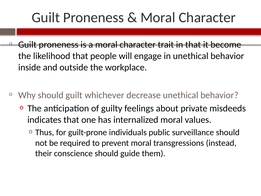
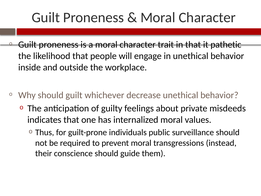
become: become -> pathetic (226, 45)
